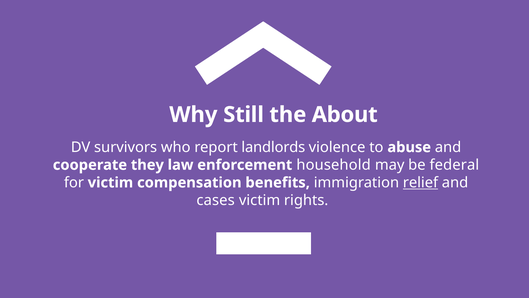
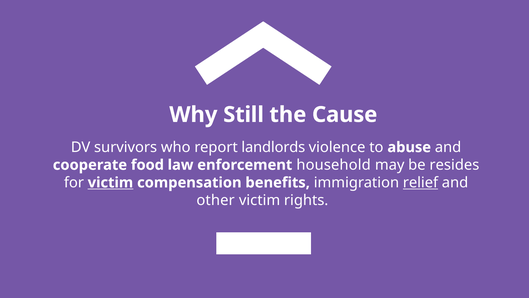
About: About -> Cause (345, 115)
they: they -> food (147, 165)
federal: federal -> resides (454, 165)
victim underline: none -> present (110, 182)
cases: cases -> other (216, 200)
